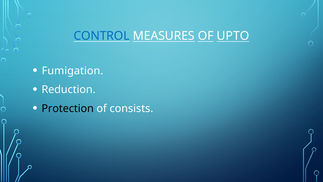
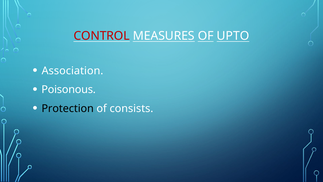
CONTROL colour: blue -> red (102, 36)
Fumigation: Fumigation -> Association (72, 71)
Reduction: Reduction -> Poisonous (69, 90)
